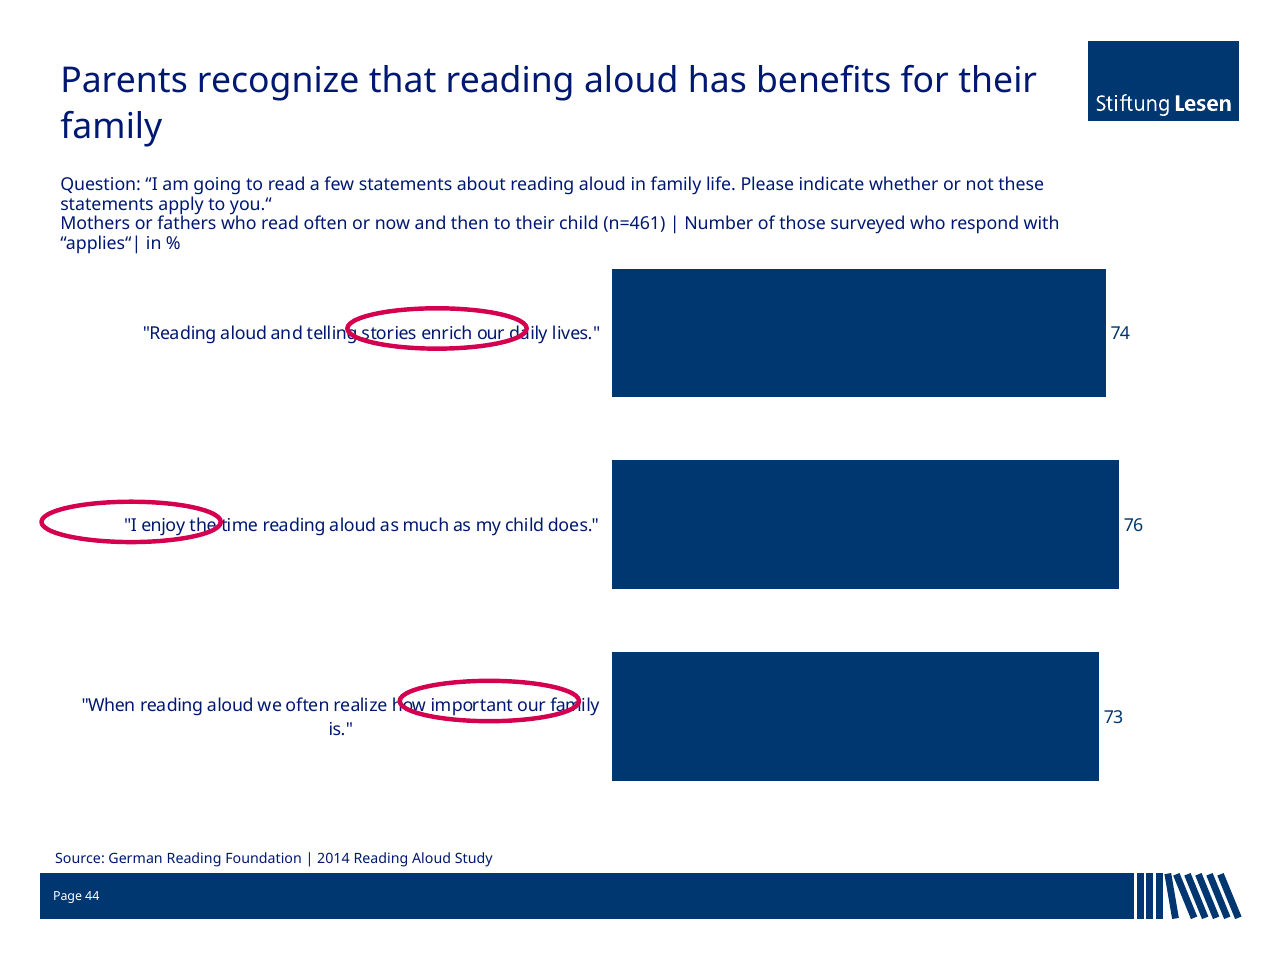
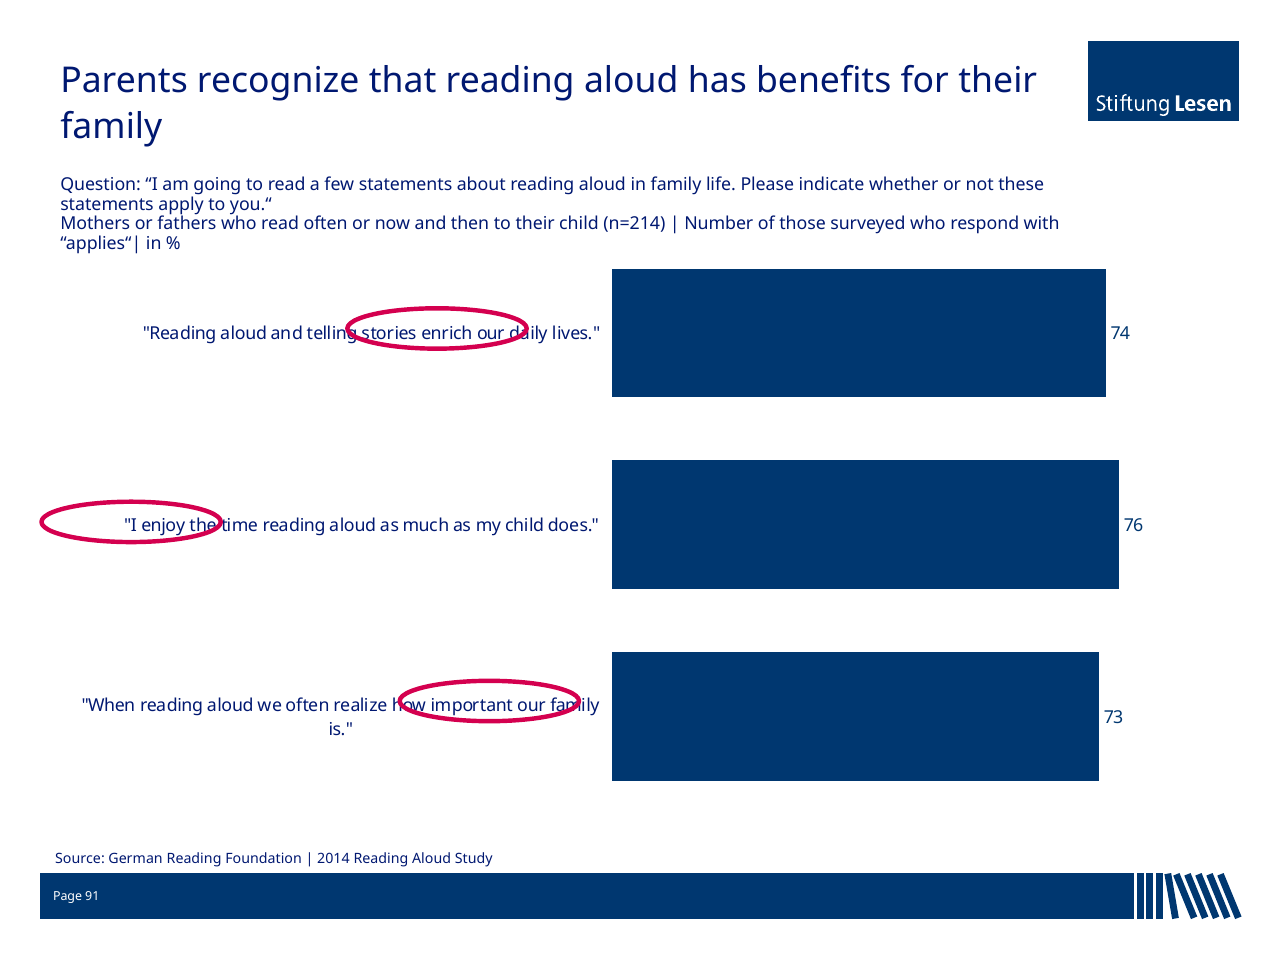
n=461: n=461 -> n=214 (634, 224)
44: 44 -> 91 (92, 897)
